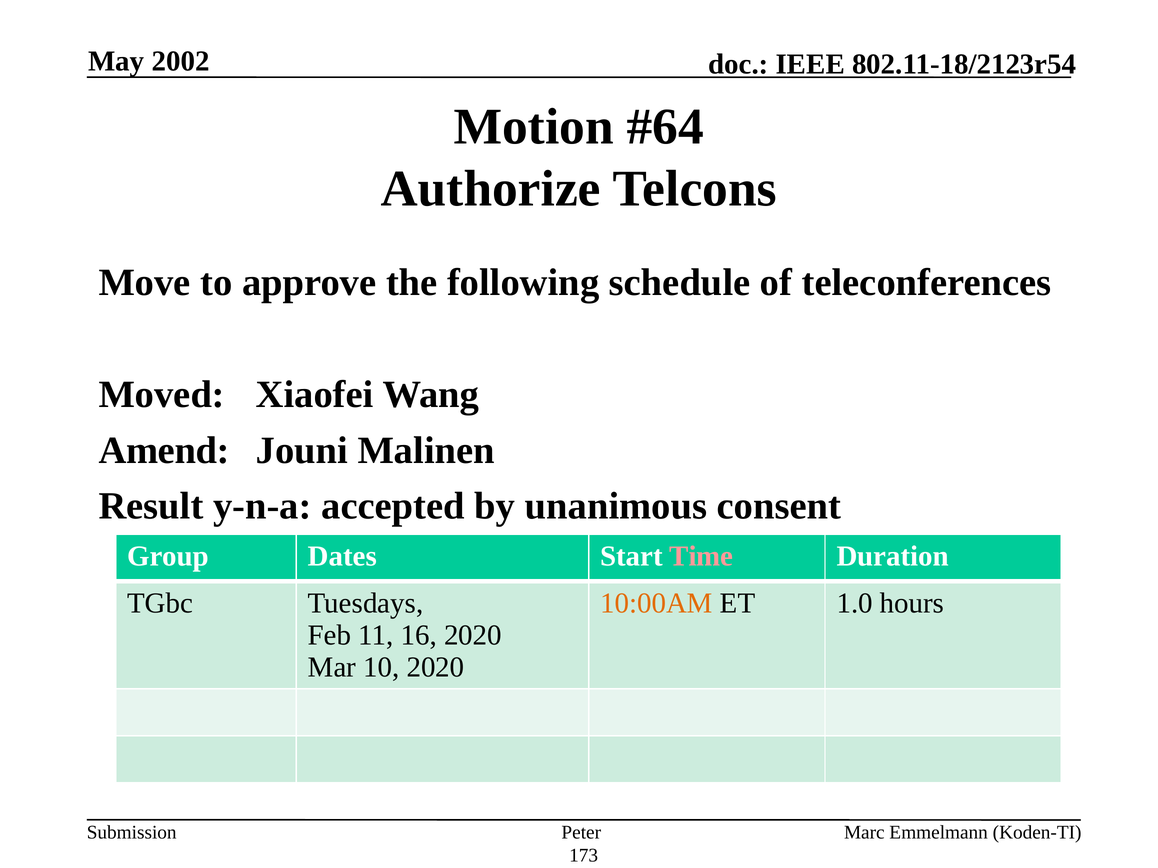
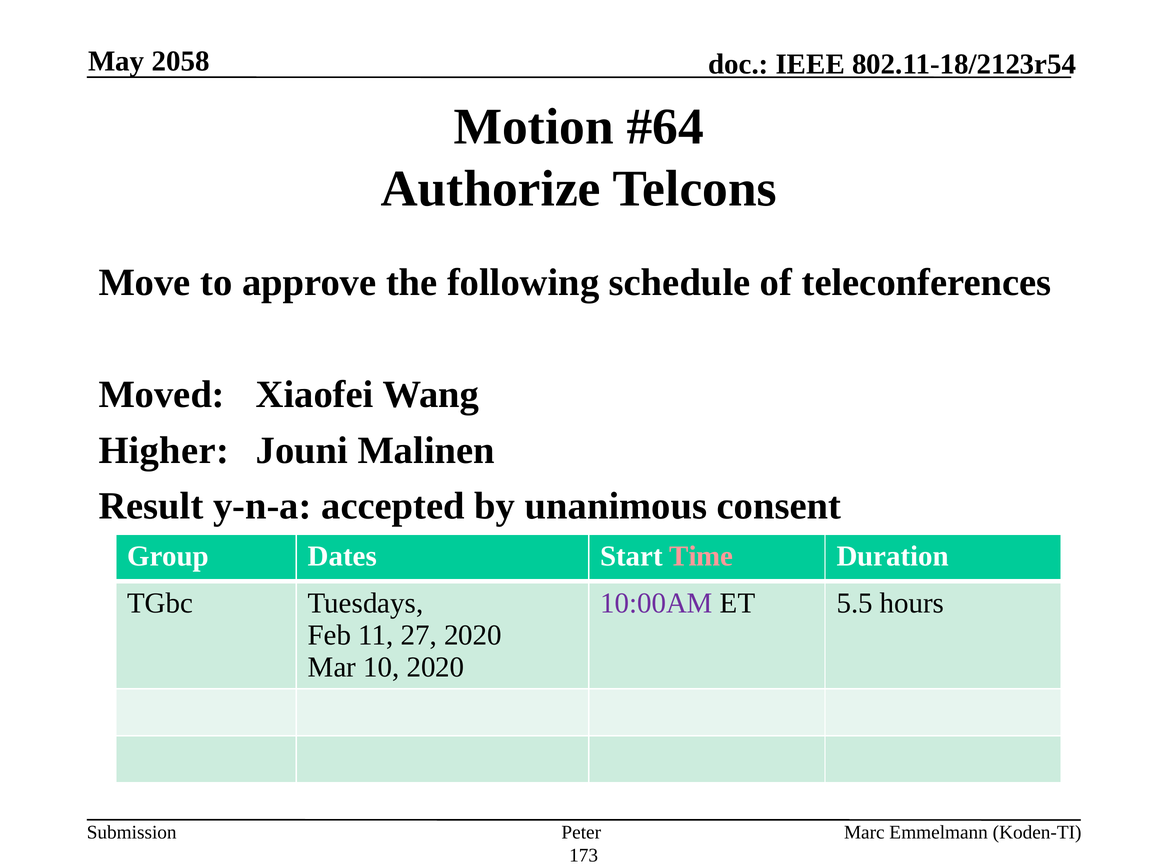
2002: 2002 -> 2058 (181, 61)
Amend: Amend -> Higher (164, 451)
10:00AM colour: orange -> purple (656, 604)
1.0: 1.0 -> 5.5 (855, 604)
16: 16 -> 27 (419, 636)
